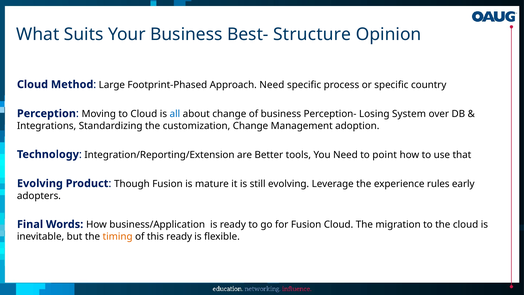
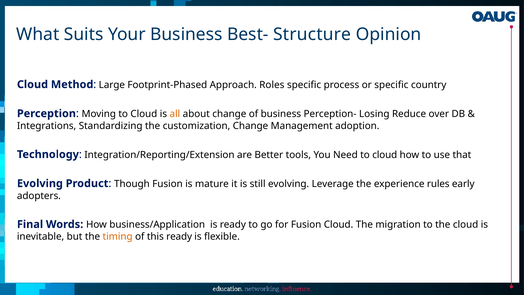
Approach Need: Need -> Roles (272, 85)
all colour: blue -> orange (175, 114)
System: System -> Reduce (409, 114)
Need to point: point -> cloud (385, 155)
